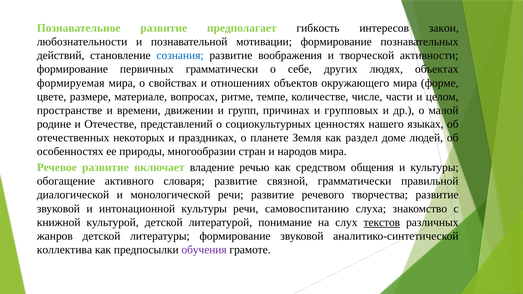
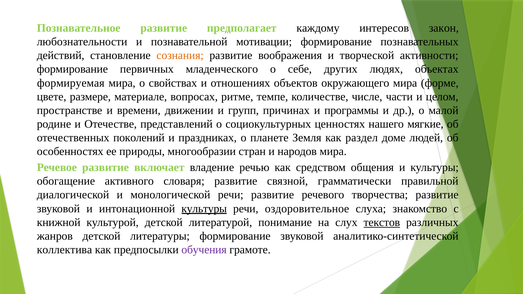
гибкость: гибкость -> каждому (318, 28)
сознания colour: blue -> orange (180, 56)
первичных грамматически: грамматически -> младенческого (222, 69)
групповых: групповых -> программы (352, 110)
языках: языках -> мягкие (425, 124)
некоторых: некоторых -> поколений (139, 138)
культуры underline: none -> present (204, 209)
самовоспитанию: самовоспитанию -> оздоровительное (307, 209)
